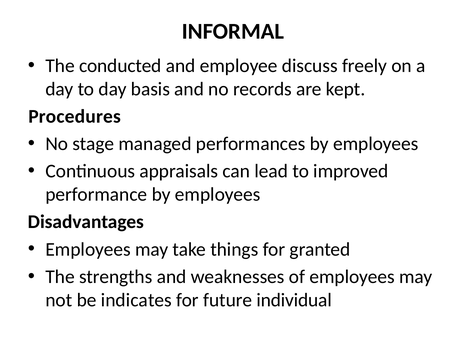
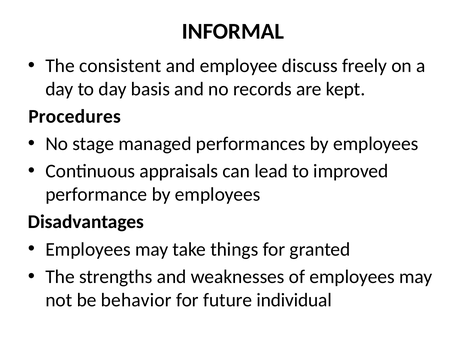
conducted: conducted -> consistent (120, 66)
indicates: indicates -> behavior (136, 300)
